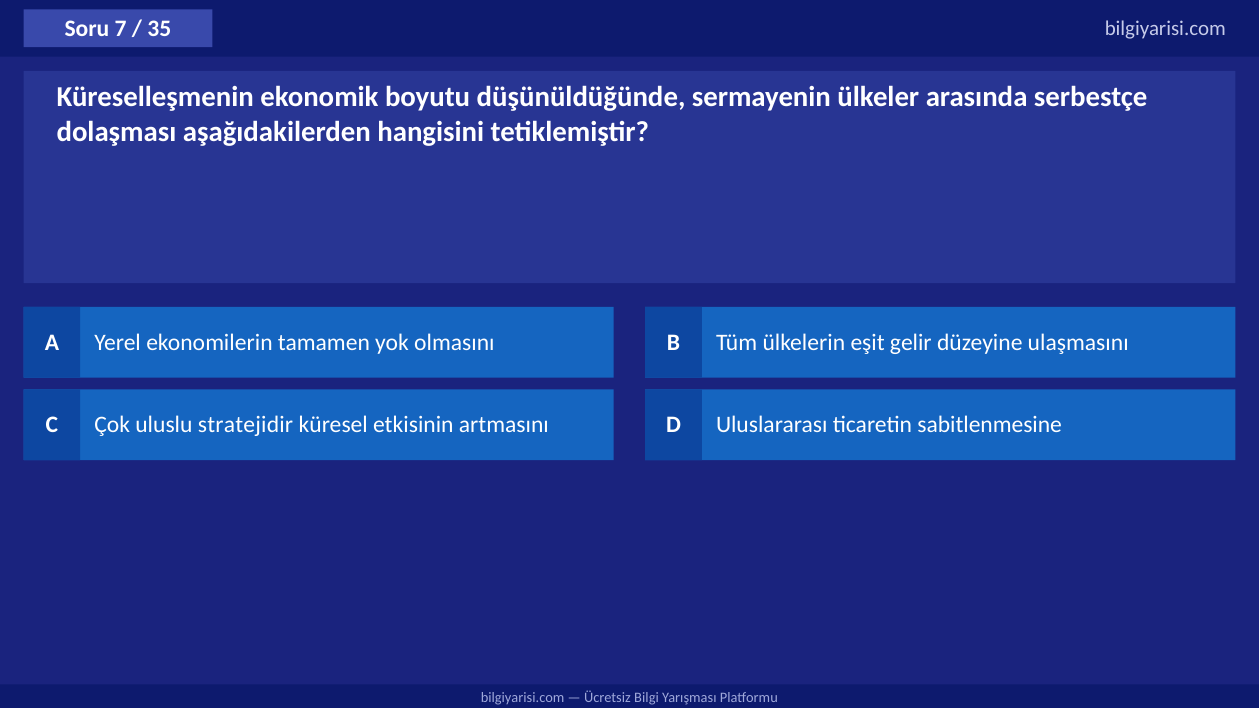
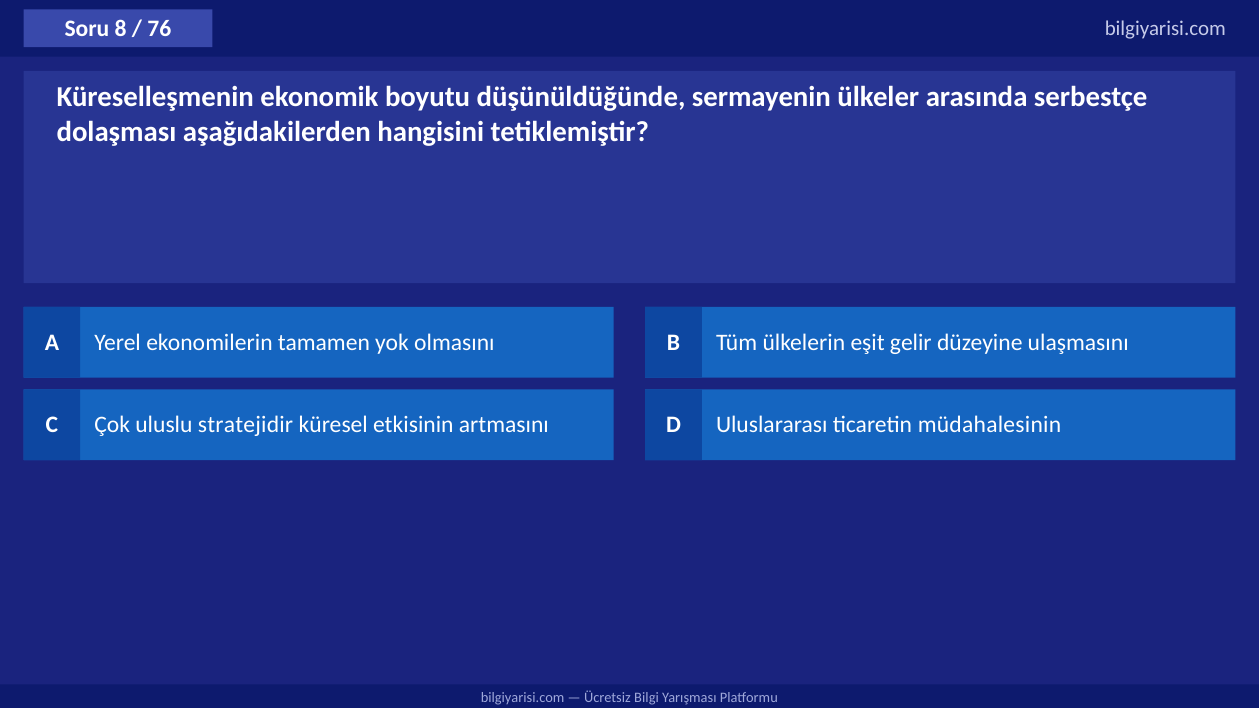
7: 7 -> 8 (121, 29)
35: 35 -> 76 (159, 29)
sabitlenmesine: sabitlenmesine -> müdahalesinin (990, 425)
